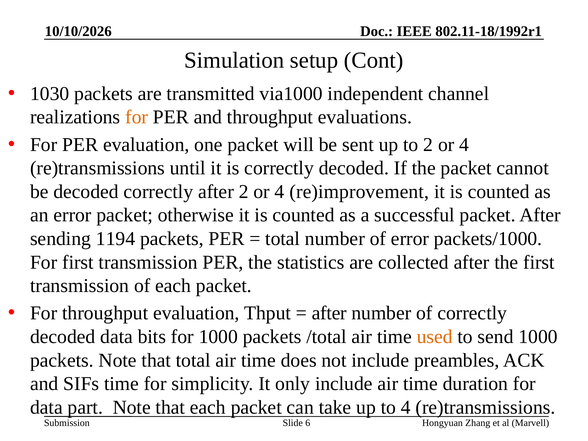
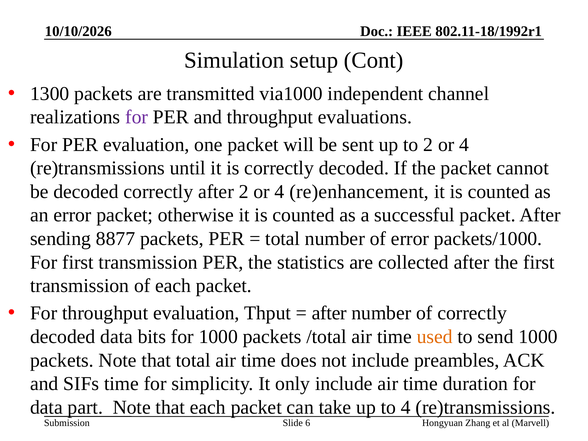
1030: 1030 -> 1300 (50, 94)
for colour: orange -> purple (137, 117)
re)improvement: re)improvement -> re)enhancement (359, 192)
1194: 1194 -> 8877 (116, 239)
